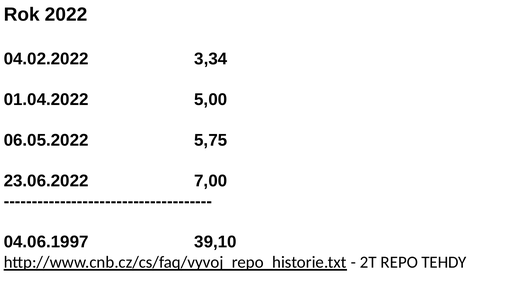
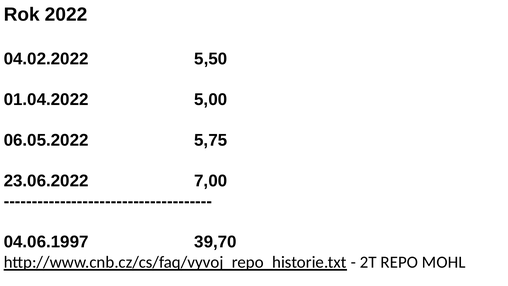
3,34: 3,34 -> 5,50 (211, 59)
39,10: 39,10 -> 39,70 (215, 242)
TEHDY: TEHDY -> MOHL (444, 262)
